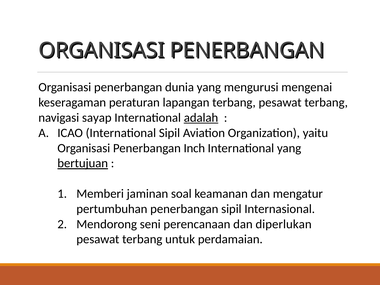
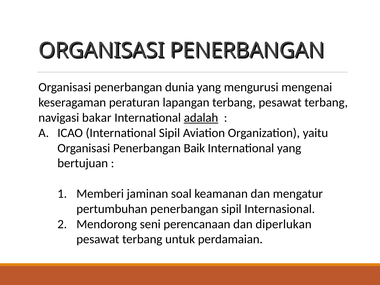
sayap: sayap -> bakar (97, 118)
Inch: Inch -> Baik (194, 148)
bertujuan underline: present -> none (83, 163)
